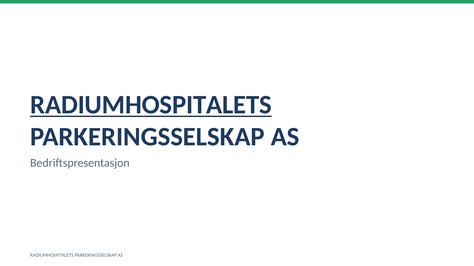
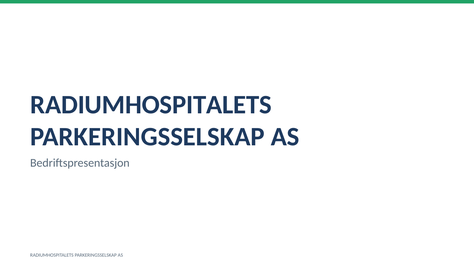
RADIUMHOSPITALETS underline: present -> none (151, 105)
